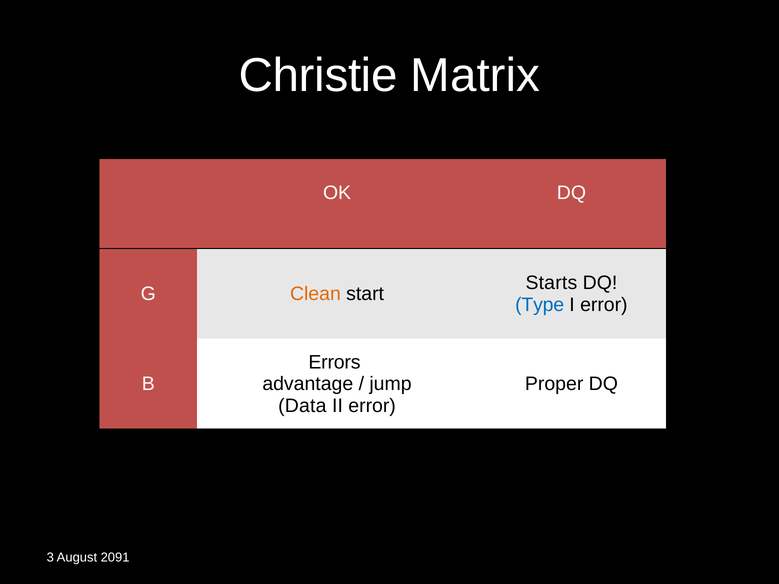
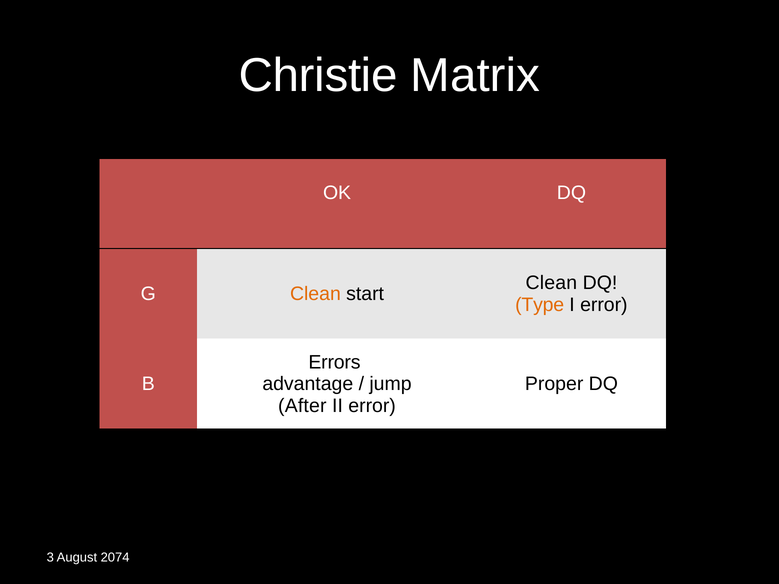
Starts: Starts -> Clean (551, 283)
Type colour: blue -> orange (540, 305)
Data: Data -> After (302, 406)
2091: 2091 -> 2074 (115, 558)
